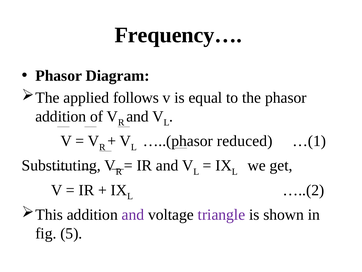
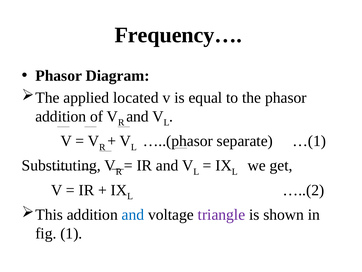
follows: follows -> located (136, 98)
reduced: reduced -> separate (245, 141)
and colour: purple -> blue (133, 214)
5: 5 -> 1 (71, 233)
